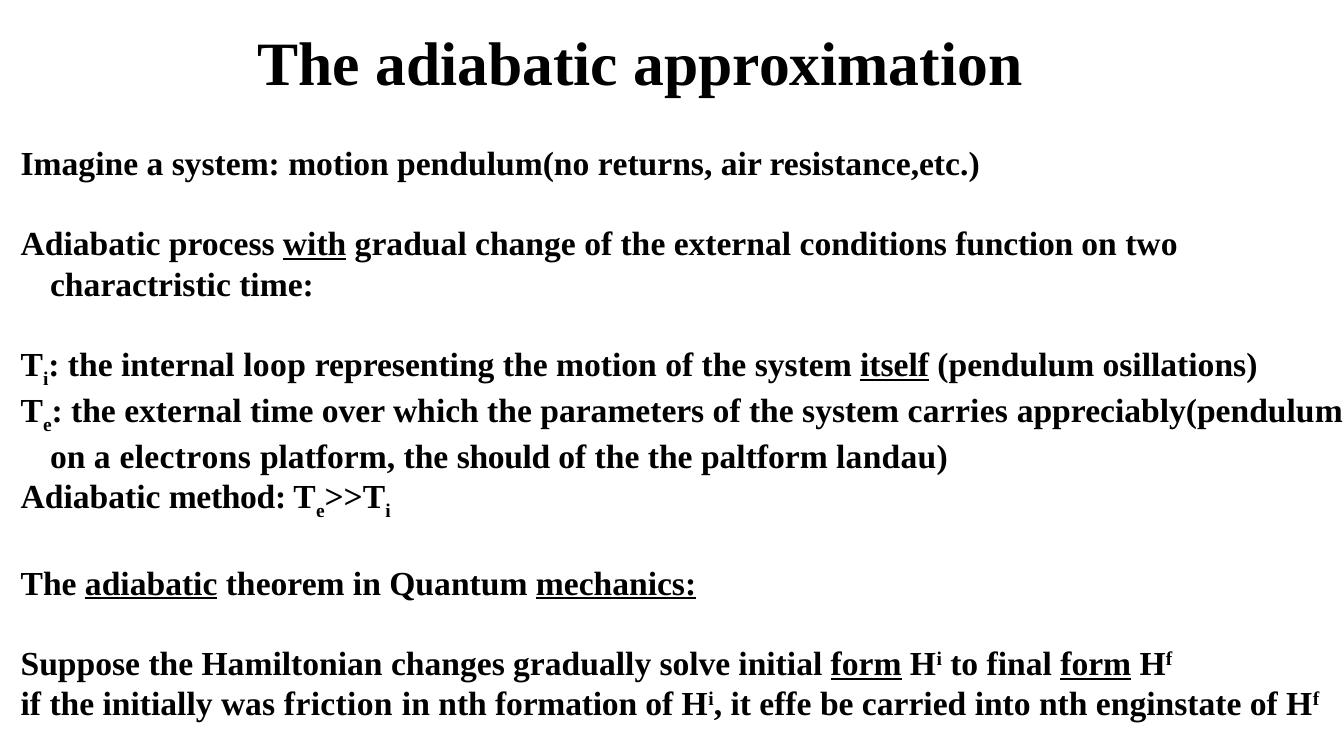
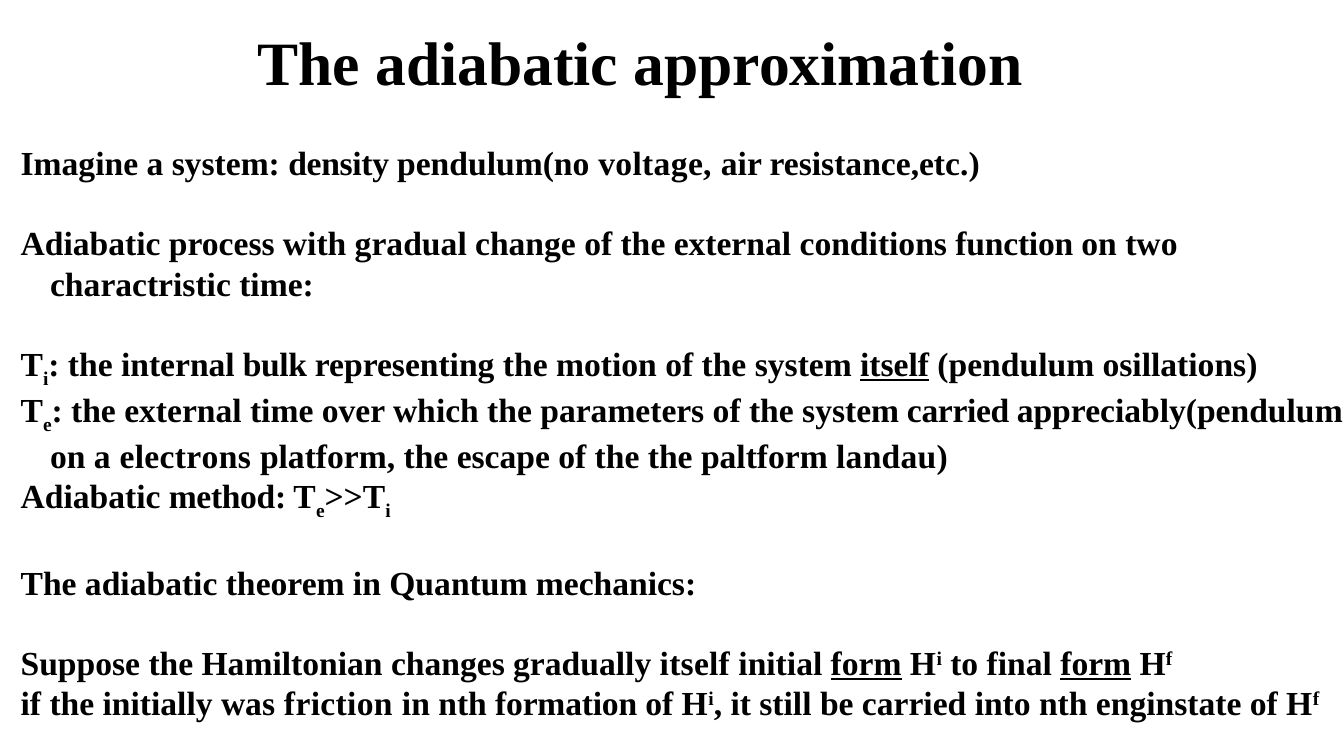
system motion: motion -> density (339, 164)
returns: returns -> voltage (655, 164)
with underline: present -> none (315, 245)
loop: loop -> bulk (275, 366)
system carries: carries -> carried (958, 412)
should: should -> escape (503, 457)
adiabatic underline: present -> none (151, 584)
mechanics underline: present -> none (616, 584)
gradually solve: solve -> itself (695, 665)
effe: effe -> still (785, 705)
